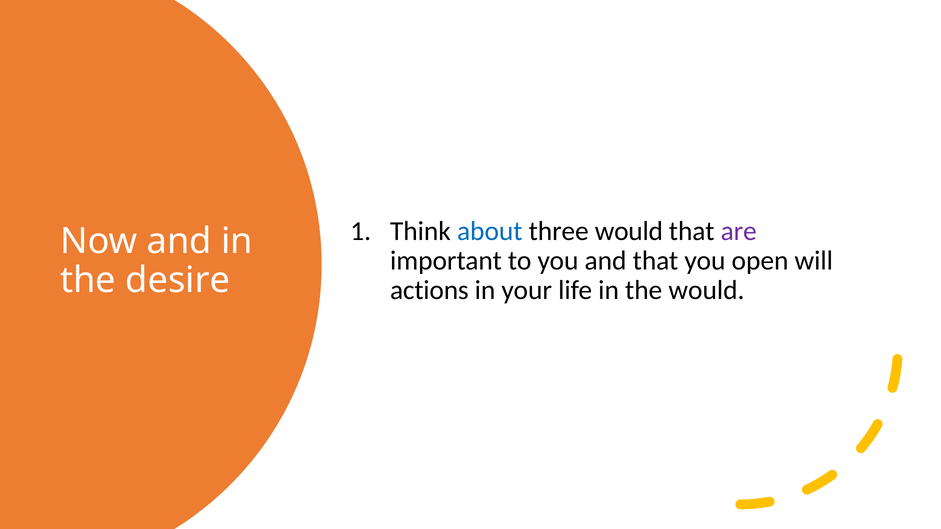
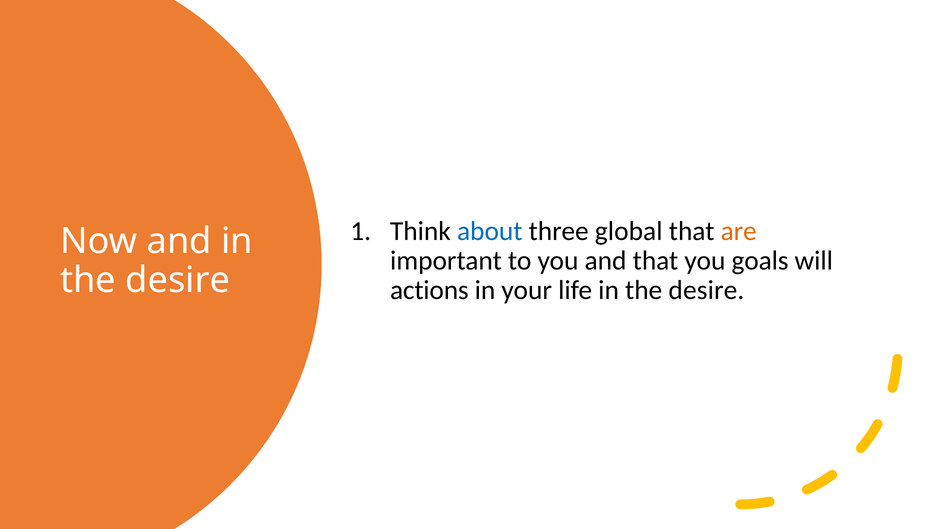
three would: would -> global (629, 231)
are colour: purple -> orange (739, 231)
open: open -> goals (760, 261)
life in the would: would -> desire (706, 291)
